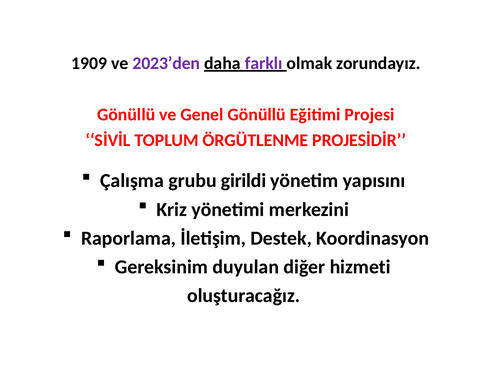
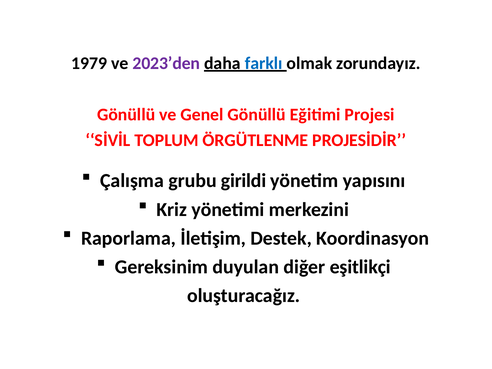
1909: 1909 -> 1979 (89, 63)
farklı colour: purple -> blue (264, 63)
hizmeti: hizmeti -> eşitlikçi (360, 267)
